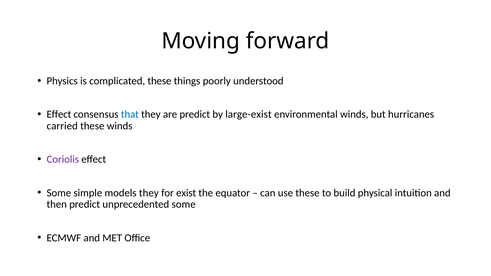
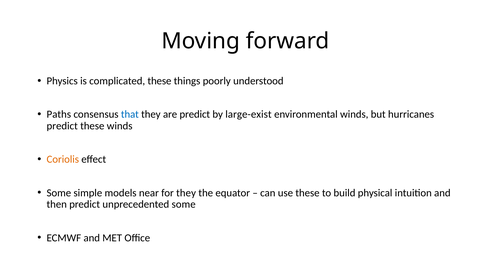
Effect: Effect -> Paths (59, 115)
carried: carried -> predict (62, 126)
Coriolis colour: purple -> orange (63, 160)
models they: they -> near (149, 193)
for exist: exist -> they (186, 193)
